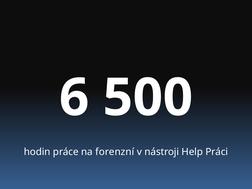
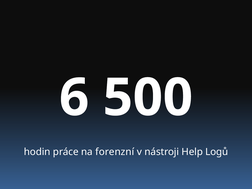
Práci: Práci -> Logů (217, 152)
